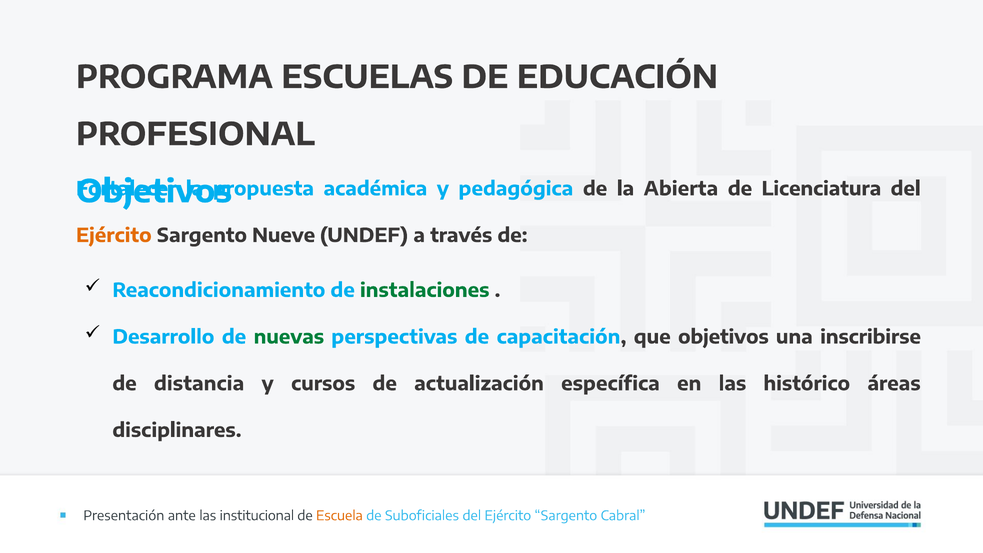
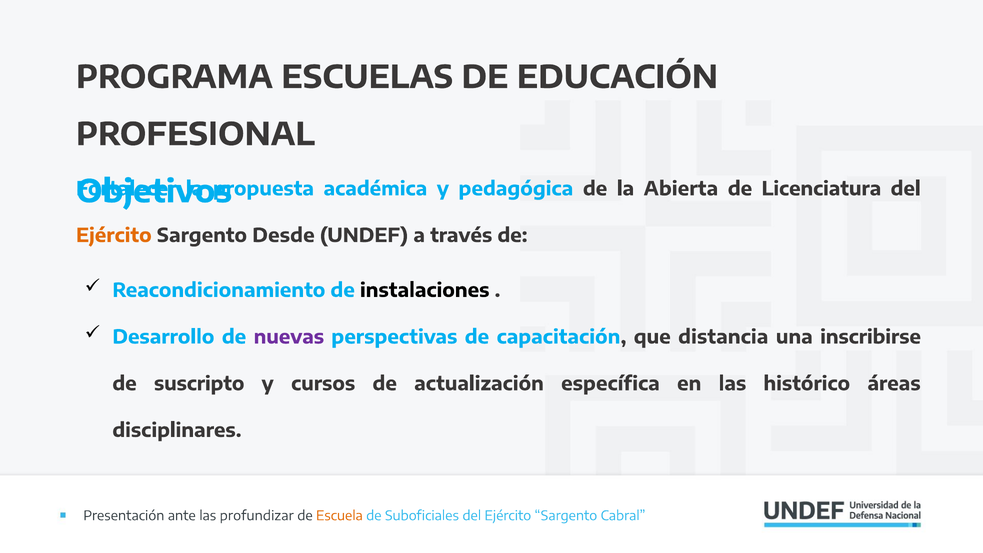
Nueve: Nueve -> Desde (283, 236)
instalaciones colour: green -> black (425, 290)
nuevas colour: green -> purple (289, 337)
que objetivos: objetivos -> distancia (723, 337)
distancia: distancia -> suscripto (199, 384)
institucional: institucional -> profundizar (257, 516)
